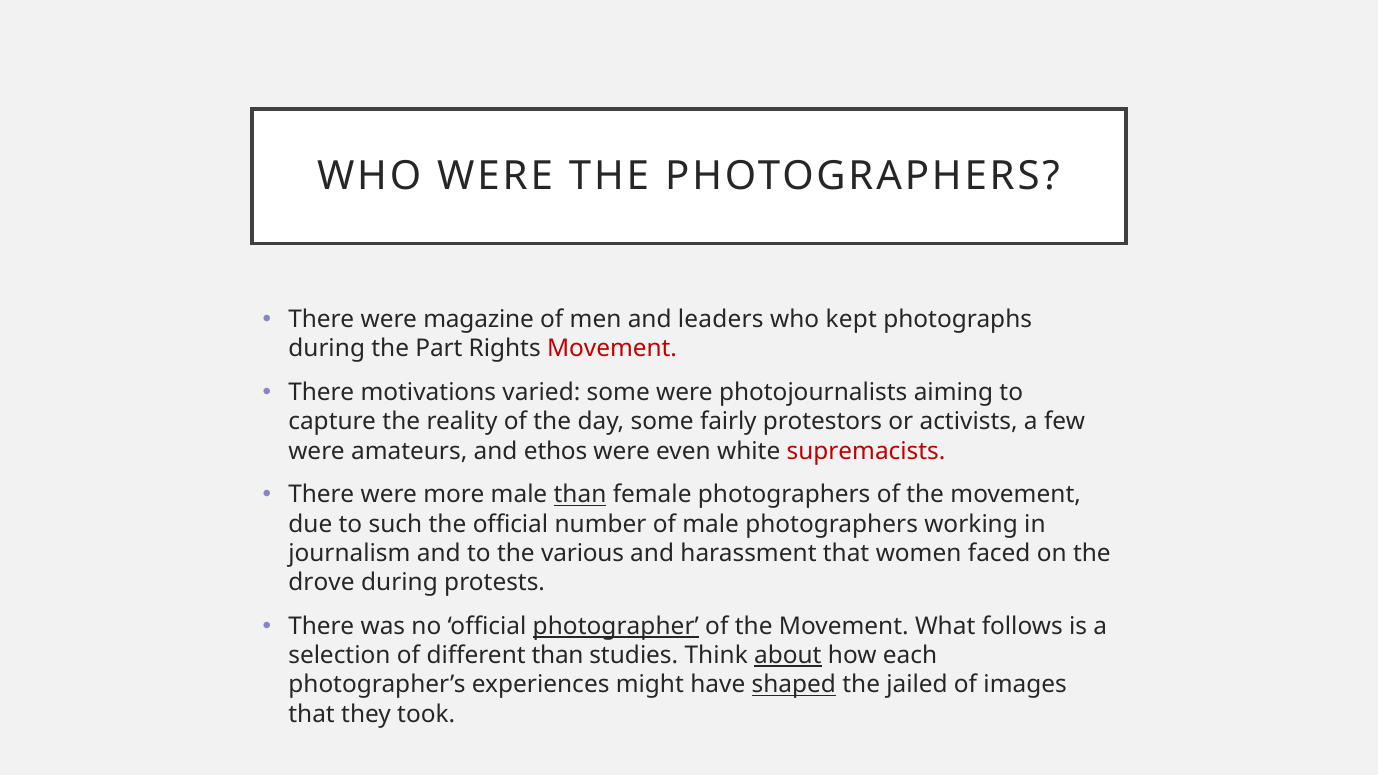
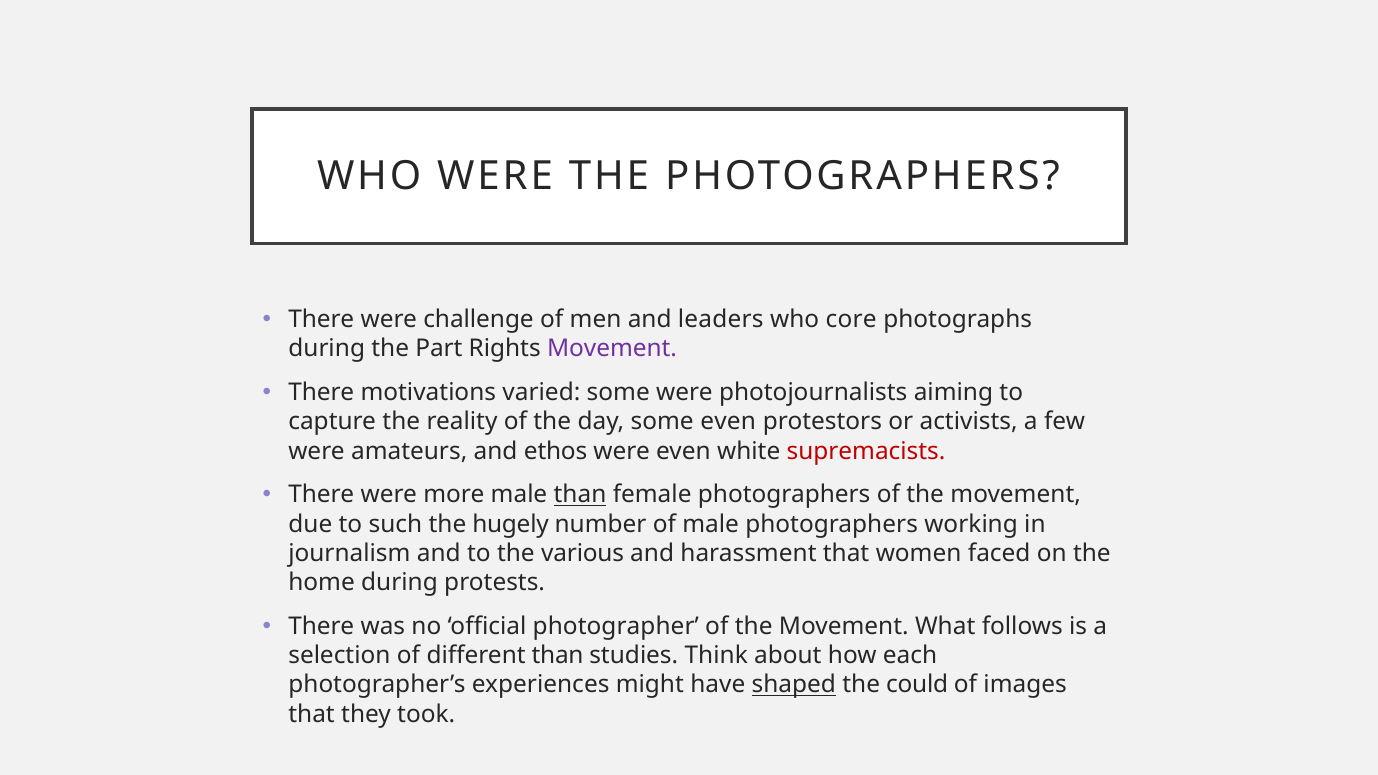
magazine: magazine -> challenge (479, 320)
kept: kept -> core (851, 320)
Movement colour: red -> purple (612, 349)
some fairly: fairly -> even (728, 422)
the official: official -> hugely (511, 524)
drove: drove -> home (322, 583)
photographer underline: present -> none (616, 626)
about underline: present -> none (788, 656)
jailed: jailed -> could (917, 685)
